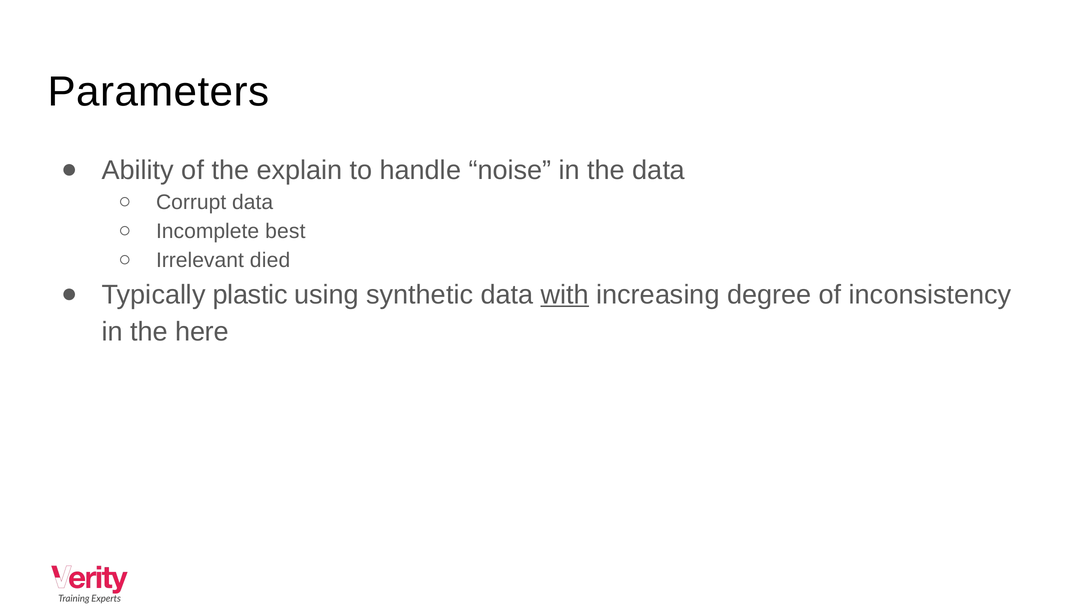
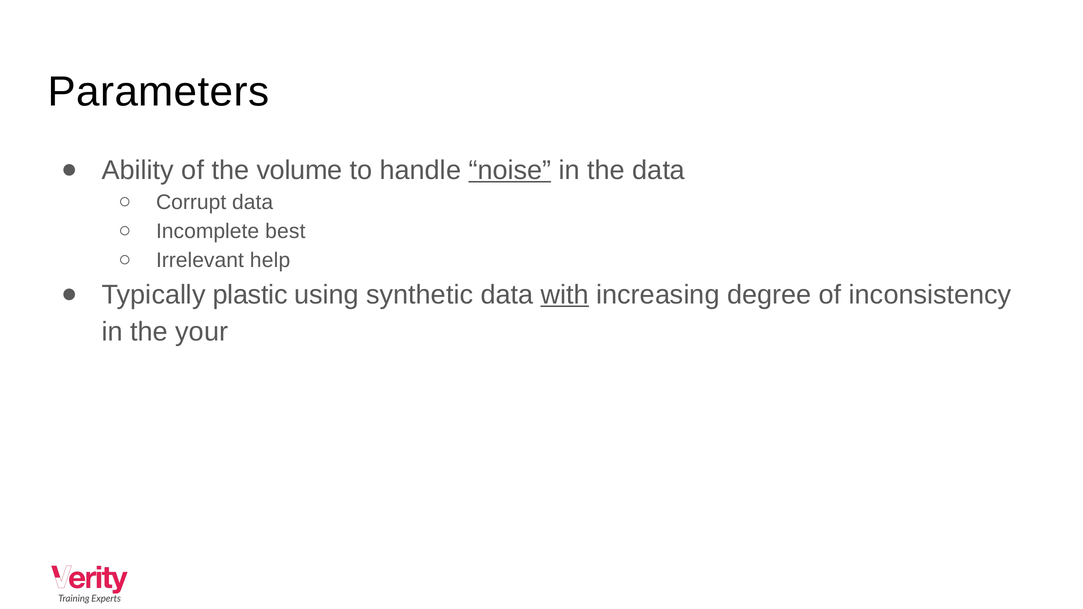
explain: explain -> volume (300, 170)
noise underline: none -> present (510, 170)
died: died -> help (270, 261)
here: here -> your (202, 332)
